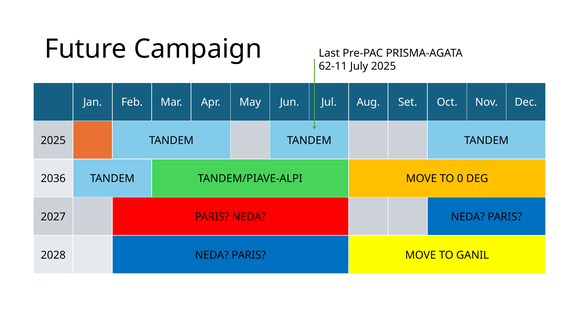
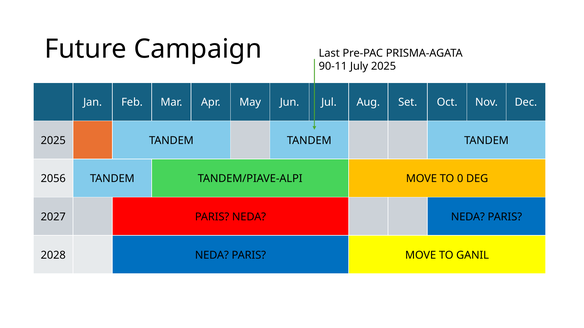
62-11: 62-11 -> 90-11 (333, 66)
2036: 2036 -> 2056 (53, 179)
